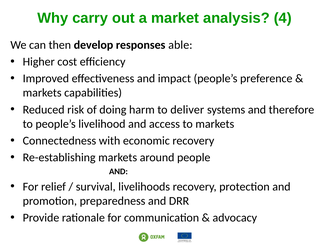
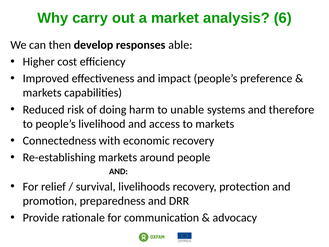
4: 4 -> 6 (283, 18)
deliver: deliver -> unable (187, 110)
